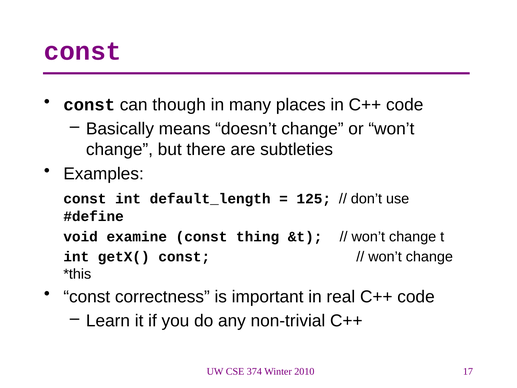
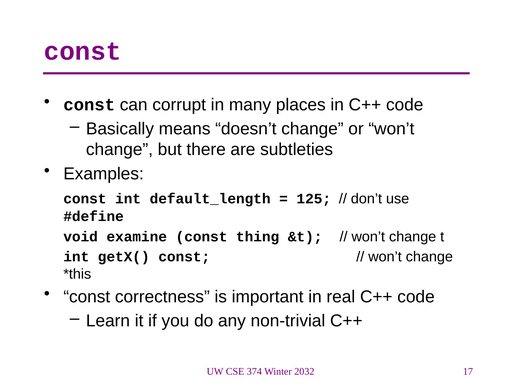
though: though -> corrupt (179, 105)
2010: 2010 -> 2032 (304, 371)
